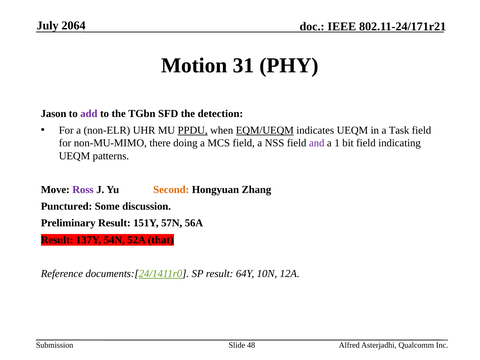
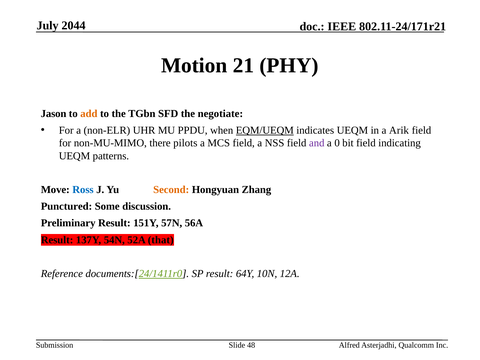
2064: 2064 -> 2044 (74, 25)
31: 31 -> 21 (243, 65)
add colour: purple -> orange (89, 114)
detection: detection -> negotiate (220, 114)
PPDU underline: present -> none (193, 130)
Task: Task -> Arik (399, 130)
doing: doing -> pilots (185, 143)
1: 1 -> 0 (337, 143)
Ross colour: purple -> blue (83, 190)
